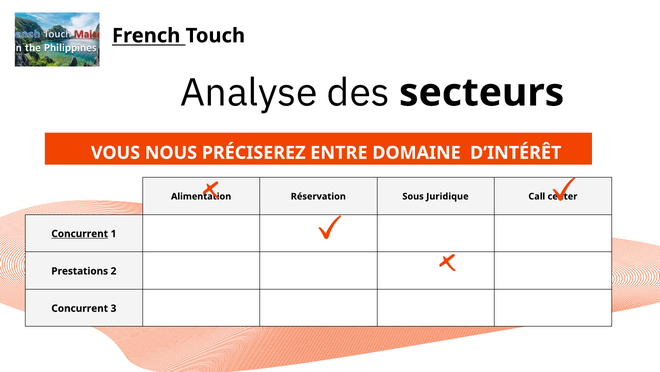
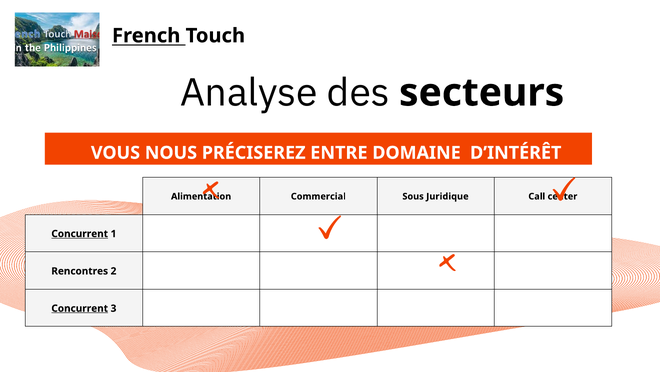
Réservation: Réservation -> Commercial (318, 196)
Prestations: Prestations -> Rencontres (80, 271)
Concurrent underline: none -> present (80, 308)
